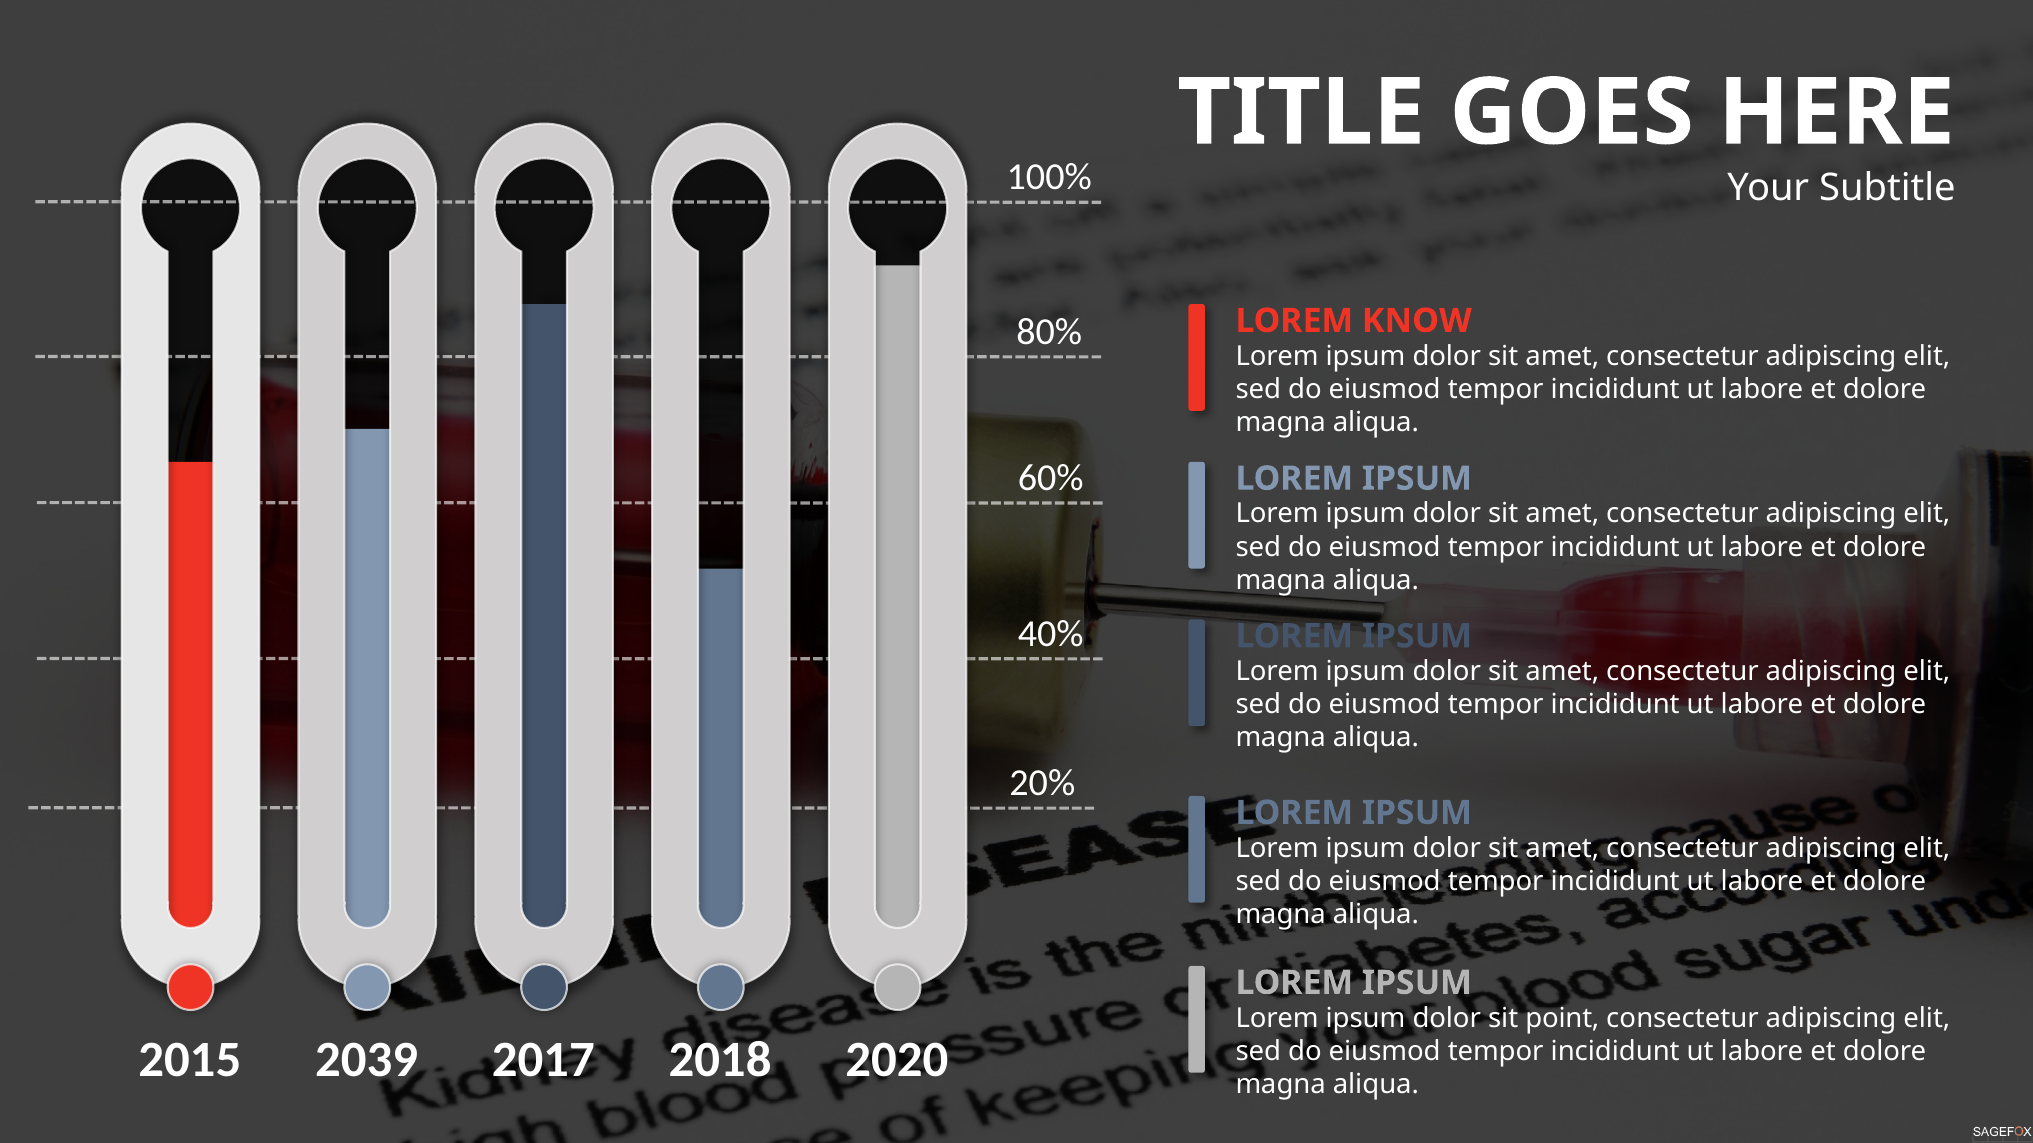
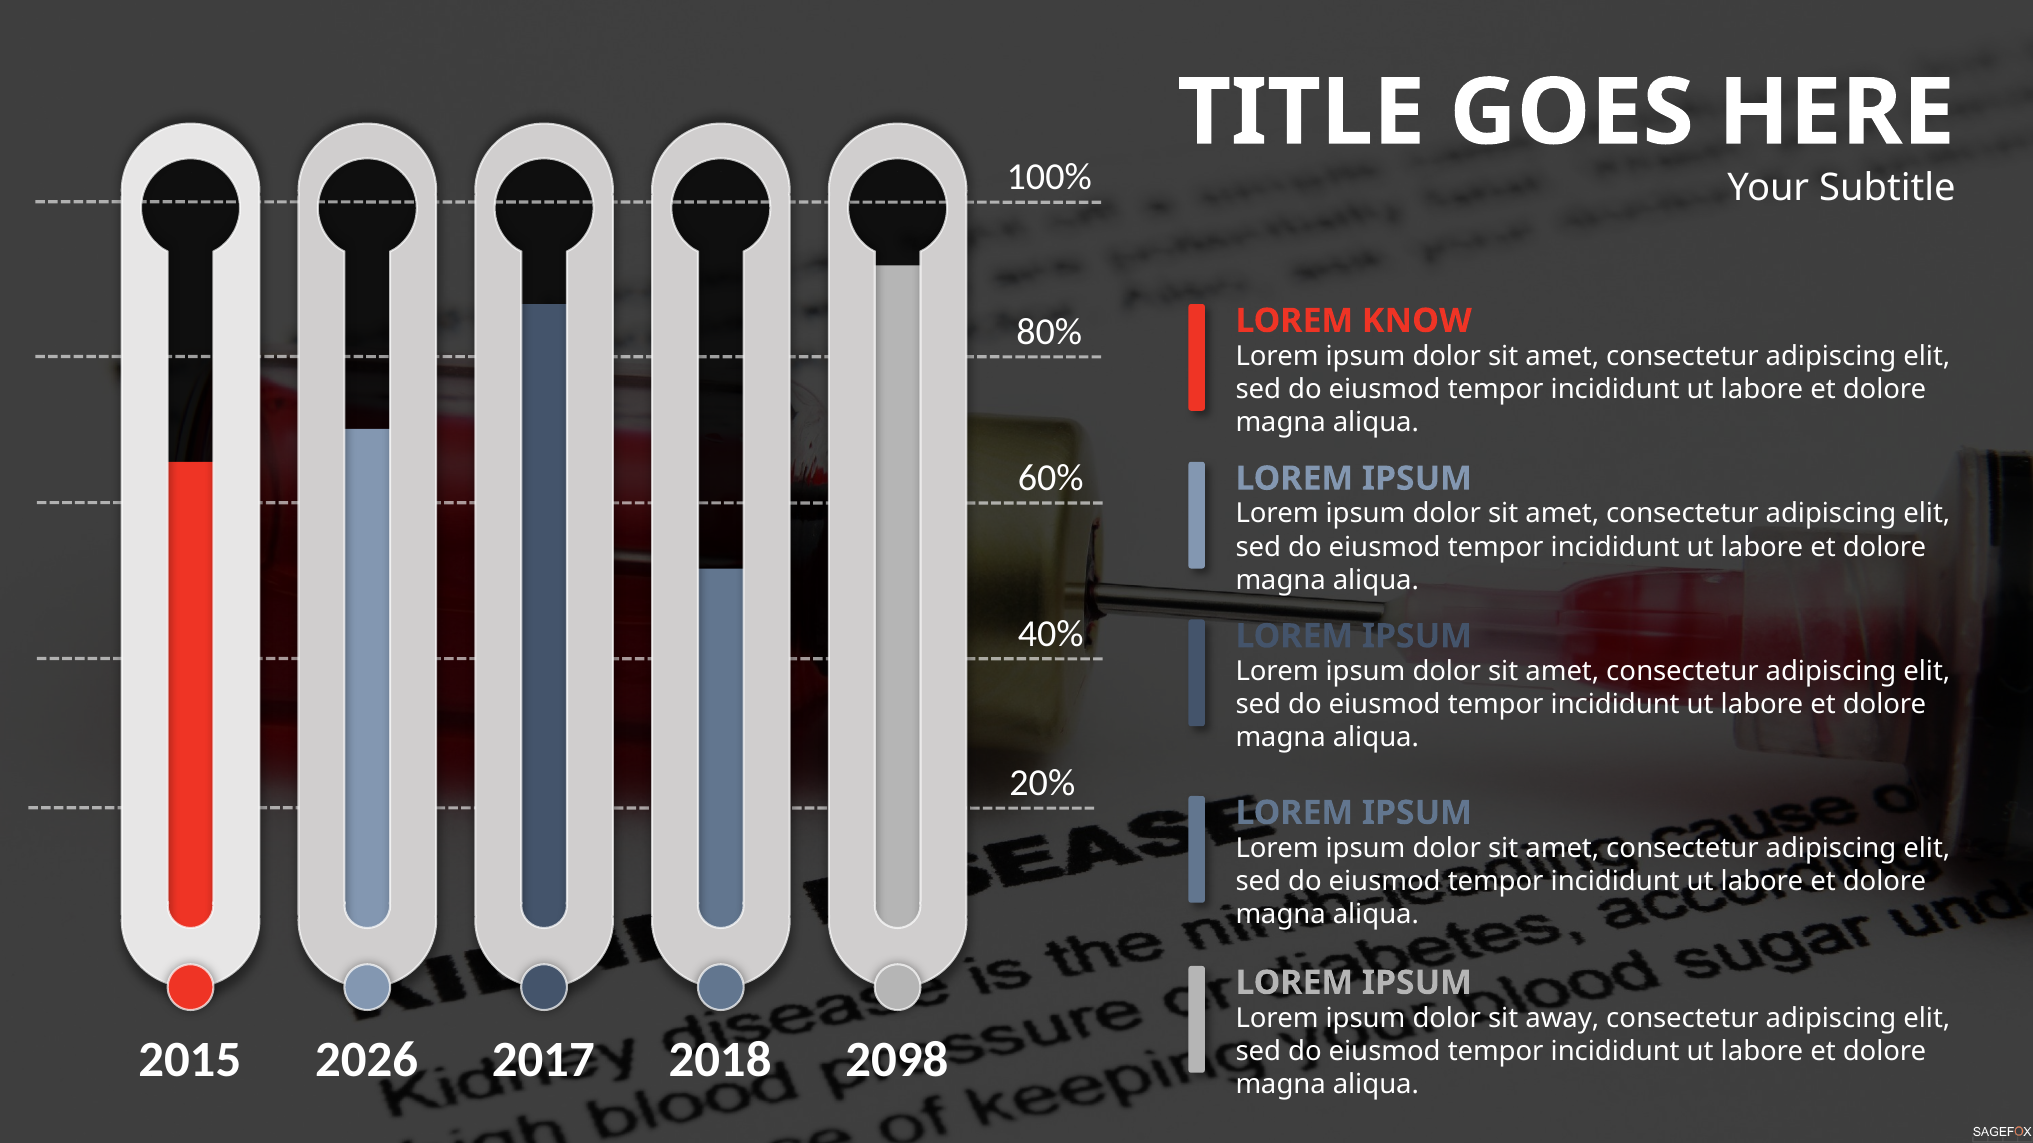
point: point -> away (1562, 1019)
2039: 2039 -> 2026 (367, 1061)
2020: 2020 -> 2098 (897, 1061)
